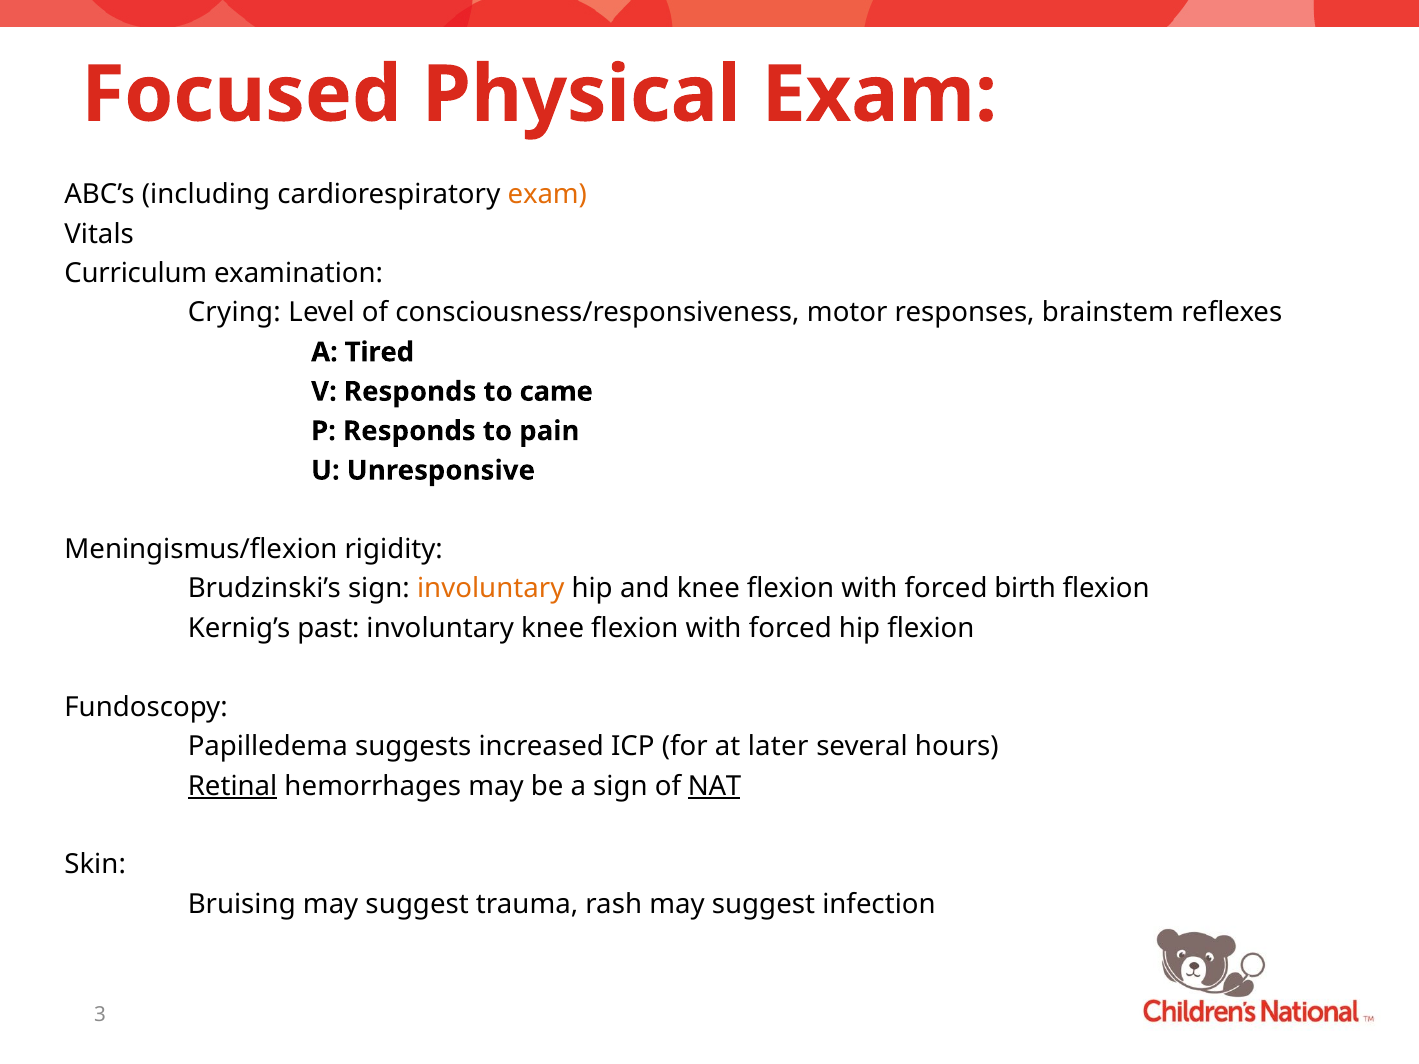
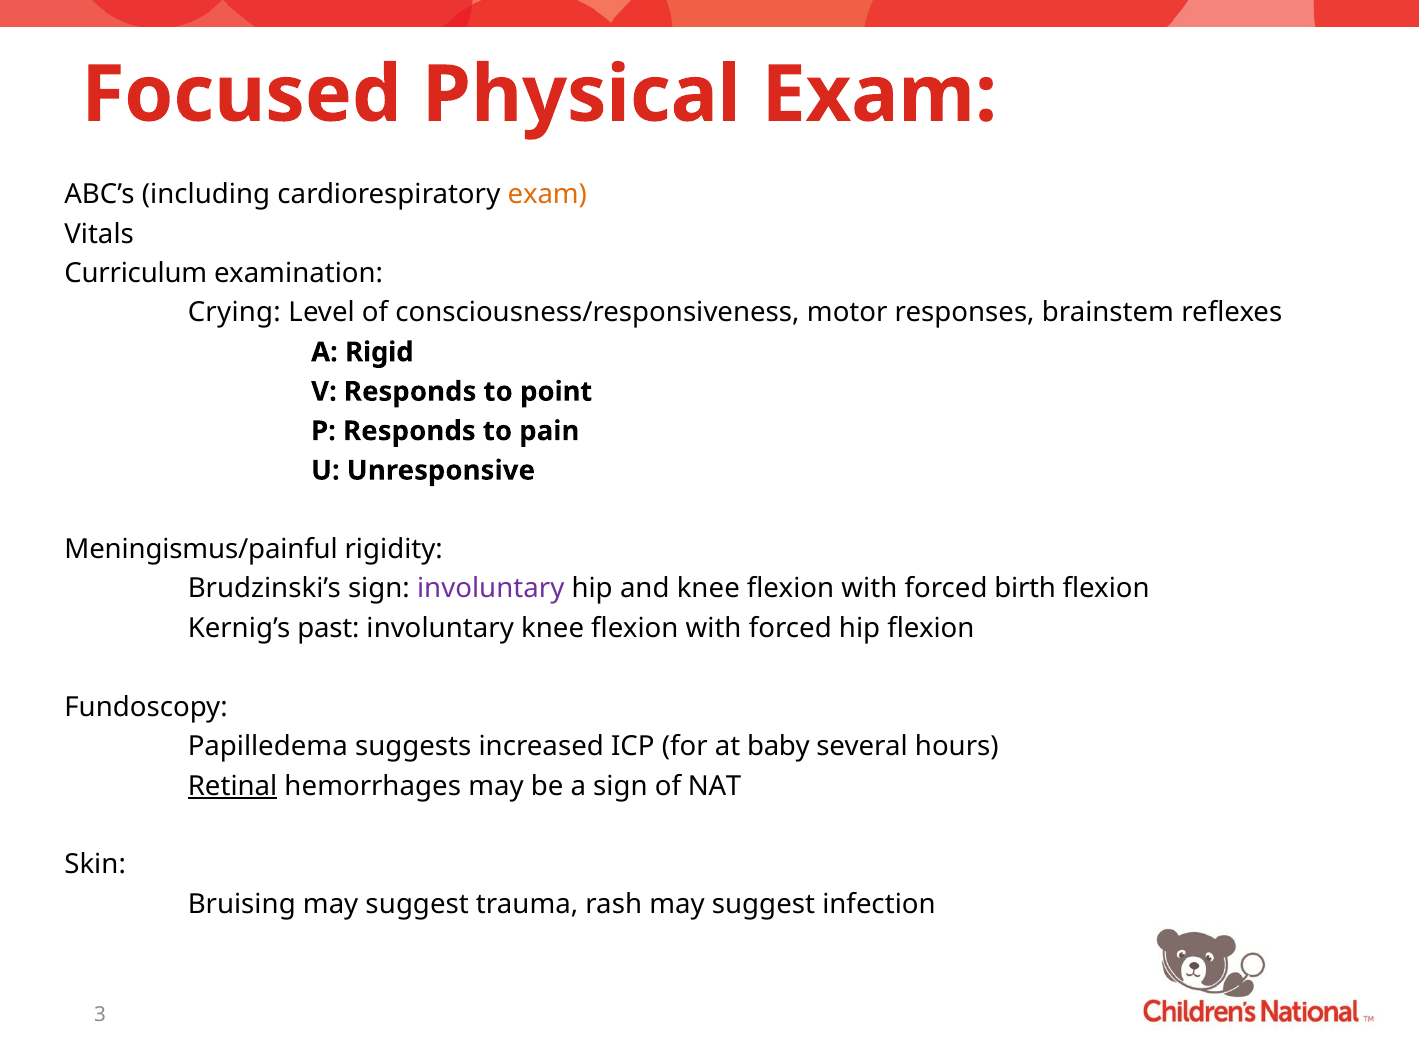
Tired: Tired -> Rigid (379, 352)
came: came -> point (556, 392)
Meningismus/flexion: Meningismus/flexion -> Meningismus/painful (201, 549)
involuntary colour: orange -> purple (491, 589)
later: later -> baby (778, 747)
NAT underline: present -> none (715, 786)
